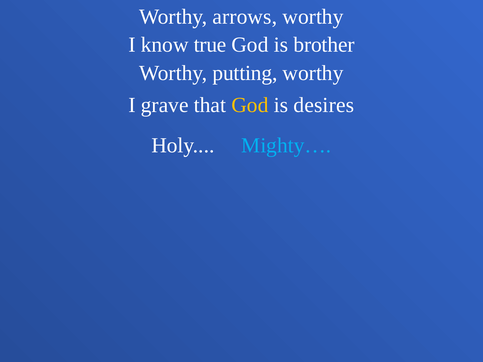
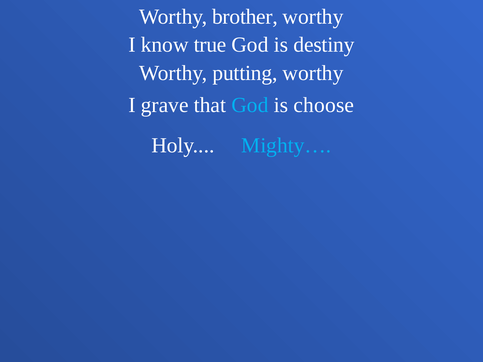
arrows: arrows -> brother (245, 17)
brother: brother -> destiny (324, 45)
God colour: yellow -> light blue (250, 105)
desires: desires -> choose (324, 105)
